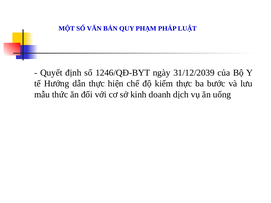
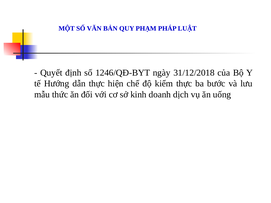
31/12/2039: 31/12/2039 -> 31/12/2018 (194, 73)
